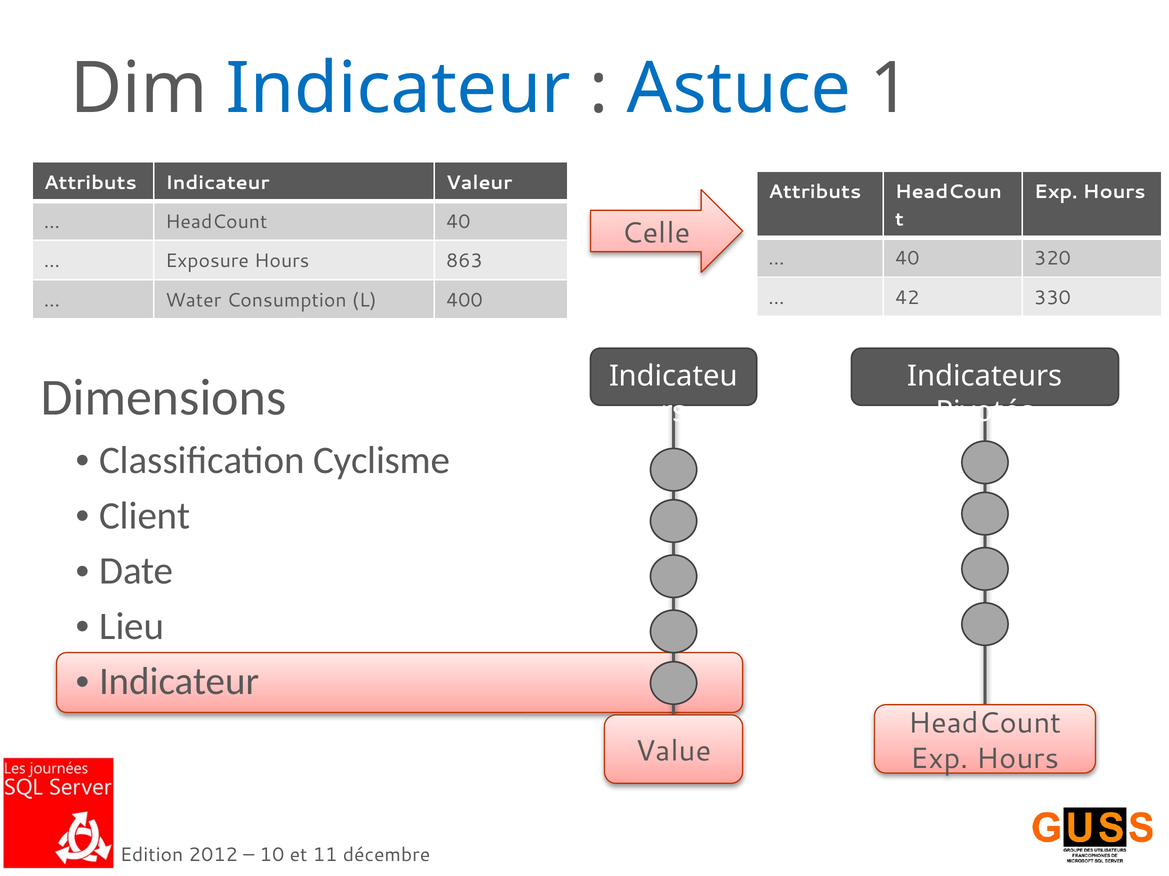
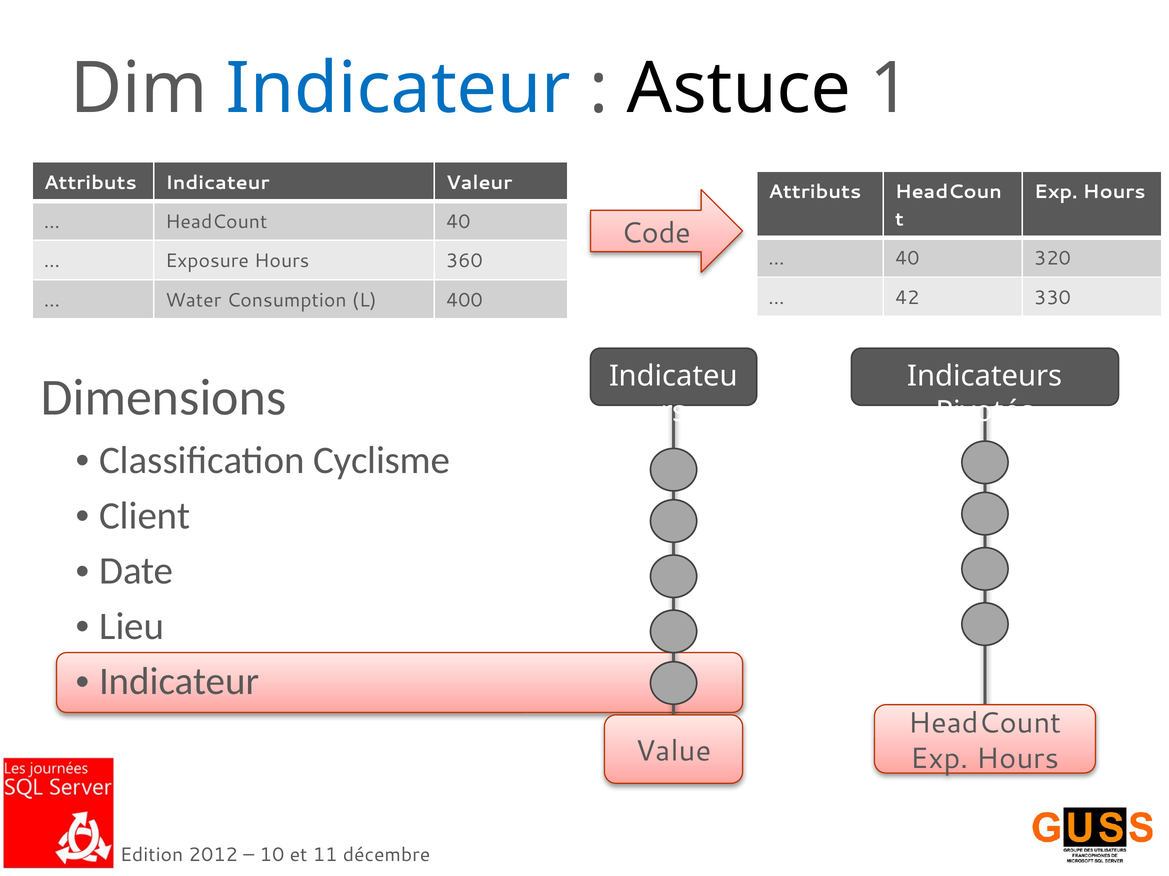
Astuce colour: blue -> black (739, 89)
Celle: Celle -> Code (656, 233)
863: 863 -> 360 (464, 261)
